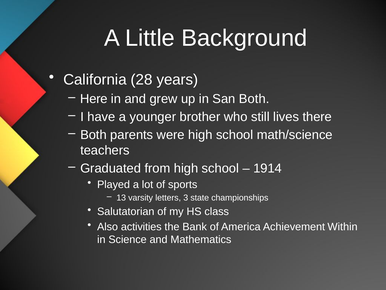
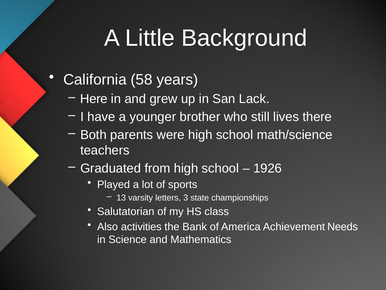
28: 28 -> 58 (142, 80)
San Both: Both -> Lack (254, 99)
1914: 1914 -> 1926 (268, 168)
Within: Within -> Needs (343, 226)
